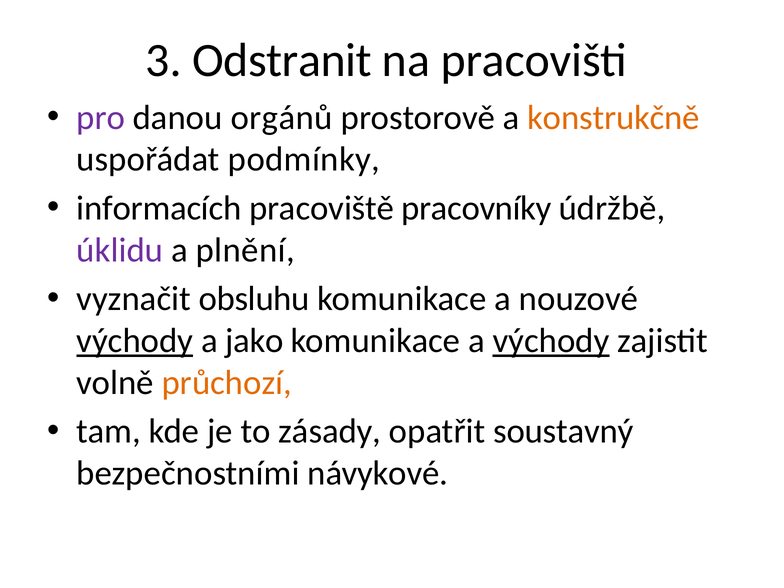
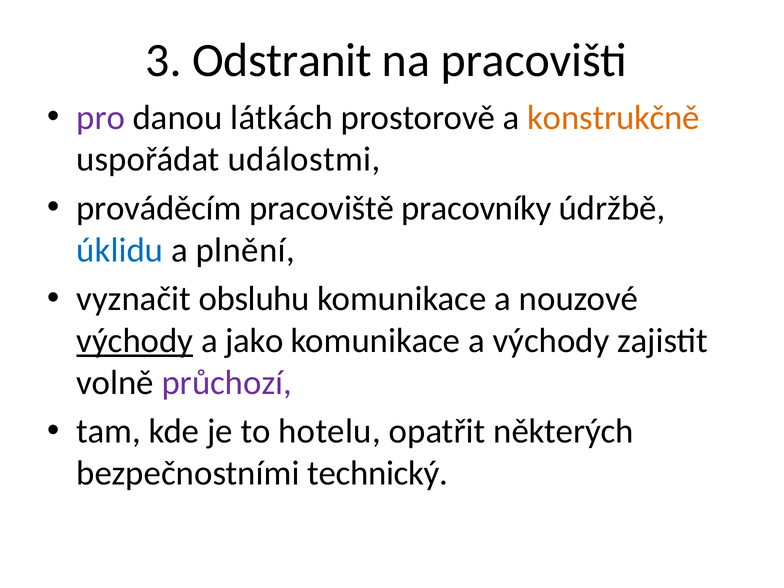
orgánů: orgánů -> látkách (282, 118)
podmínky: podmínky -> událostmi (304, 159)
informacích: informacích -> prováděcím (159, 208)
úklidu colour: purple -> blue (120, 250)
východy underline: present -> none (551, 341)
průchozí colour: orange -> purple (227, 383)
zásady: zásady -> hotelu (329, 431)
soustavný: soustavný -> některých (563, 431)
návykové: návykové -> technický (378, 473)
